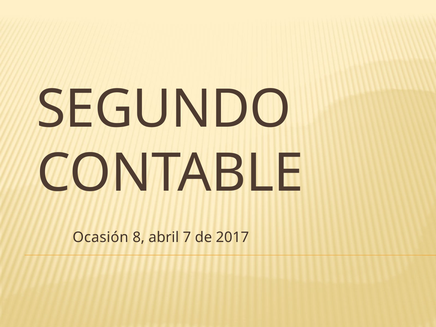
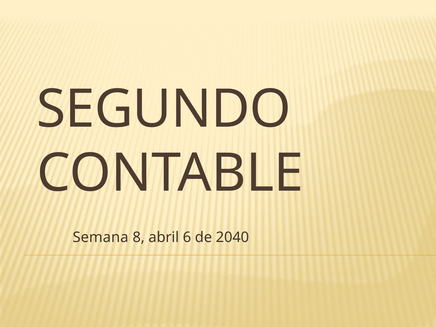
Ocasión: Ocasión -> Semana (101, 237)
7: 7 -> 6 (187, 237)
2017: 2017 -> 2040 (232, 237)
